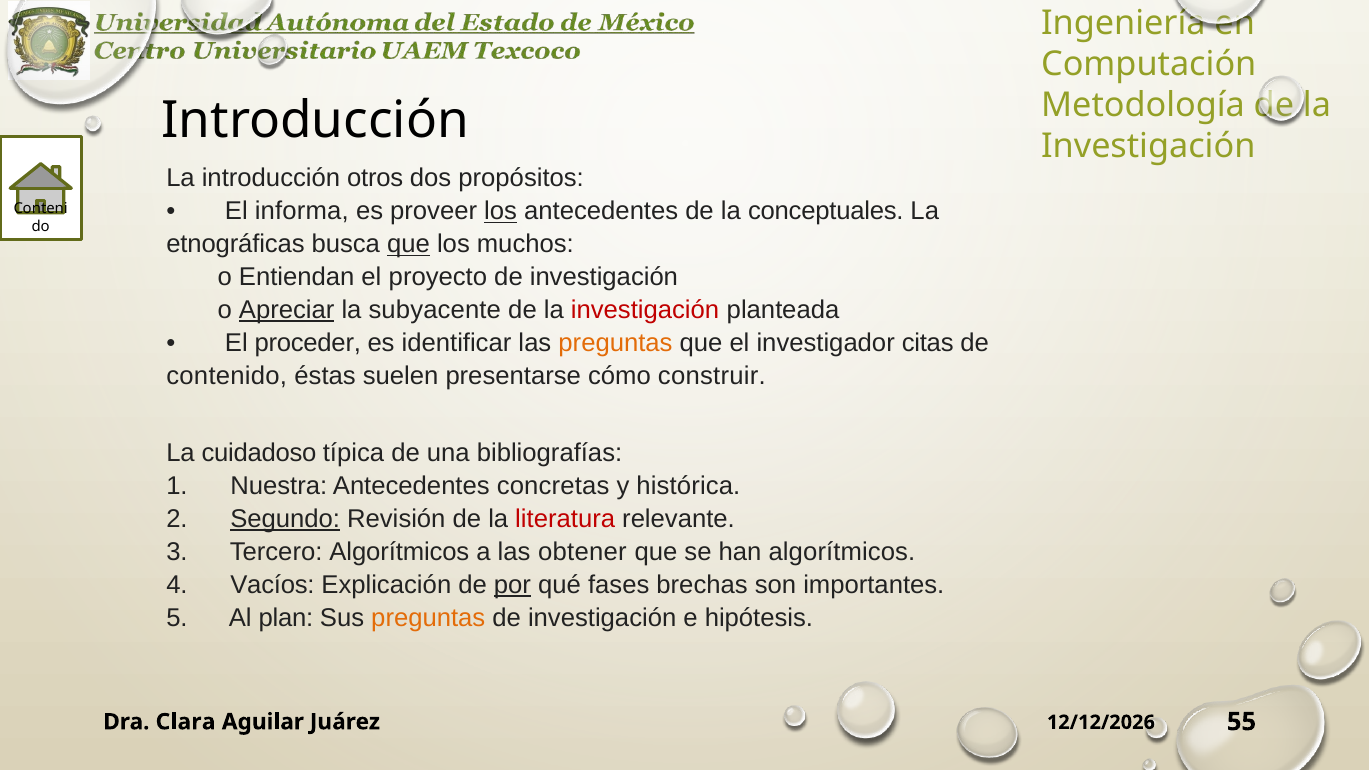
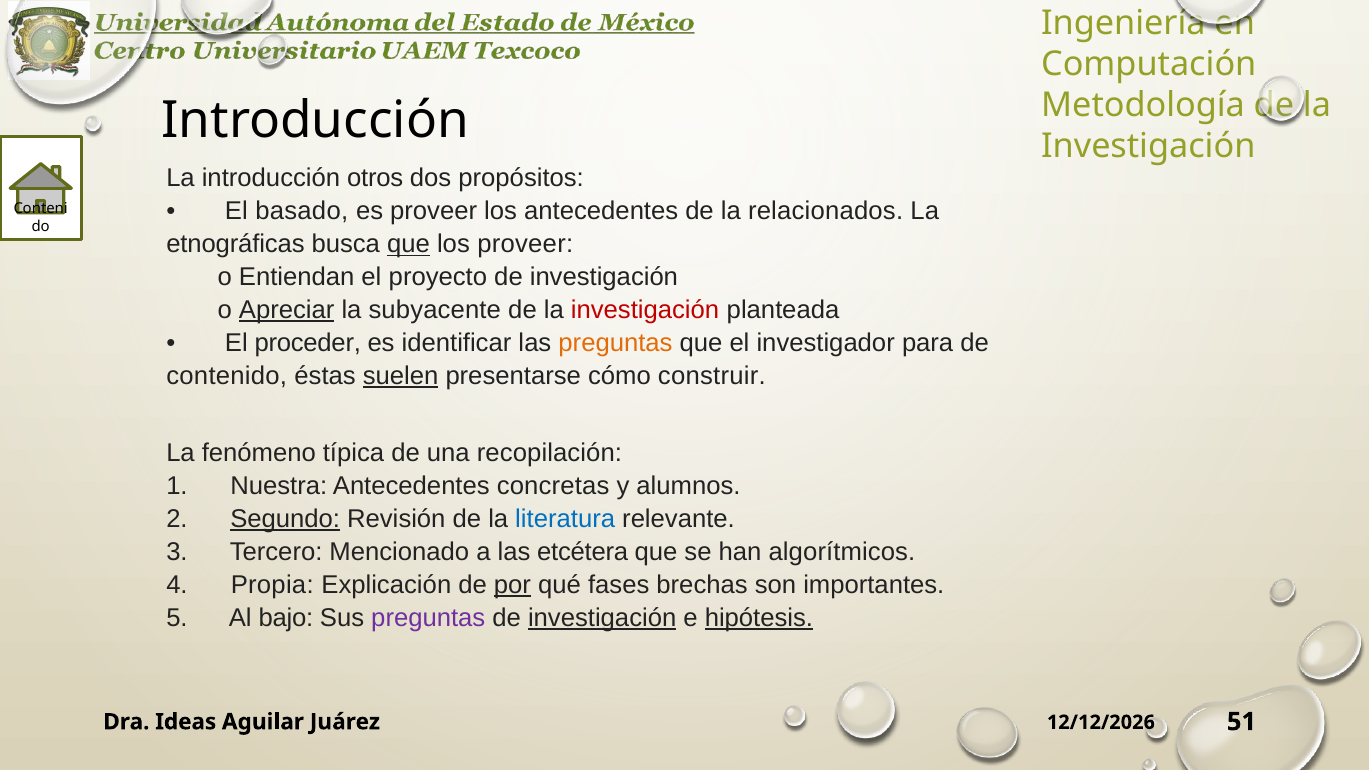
informa: informa -> basado (302, 211)
los underline: present -> none (501, 211)
conceptuales: conceptuales -> relacionados (826, 211)
los muchos: muchos -> proveer (525, 244)
citas: citas -> para (928, 343)
suelen underline: none -> present (401, 376)
cuidadoso: cuidadoso -> fenómeno (259, 453)
bibliografías: bibliografías -> recopilación (549, 453)
histórica: histórica -> alumnos (688, 486)
literatura colour: red -> blue (565, 519)
Tercero Algorítmicos: Algorítmicos -> Mencionado (399, 552)
obtener: obtener -> etcétera (583, 552)
Vacíos: Vacíos -> Propia (272, 585)
plan: plan -> bajo (286, 618)
preguntas colour: orange -> purple (428, 618)
investigación underline: none -> present (602, 618)
hipótesis underline: none -> present (759, 618)
Clara: Clara -> Ideas (186, 722)
55: 55 -> 51 (1242, 722)
